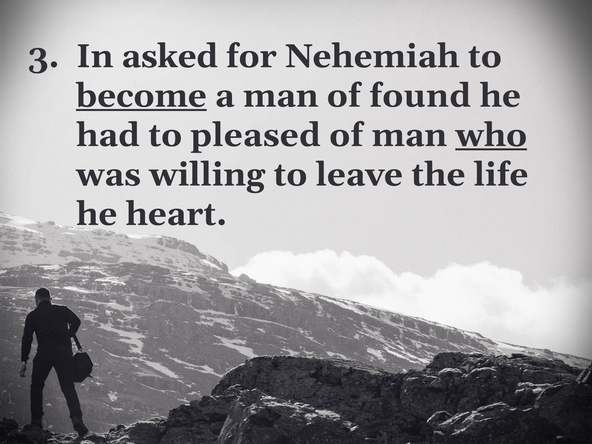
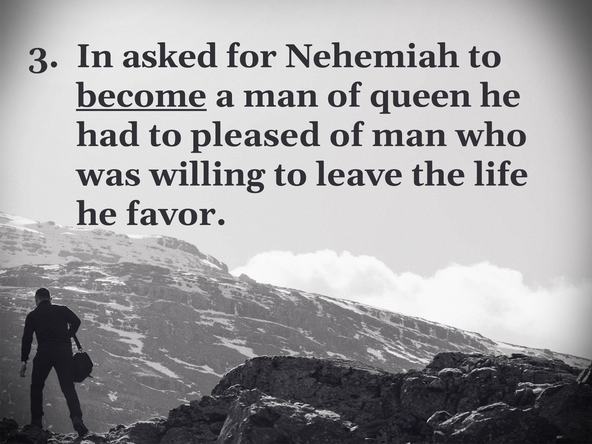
found: found -> queen (420, 96)
who underline: present -> none (491, 135)
heart: heart -> favor (176, 214)
